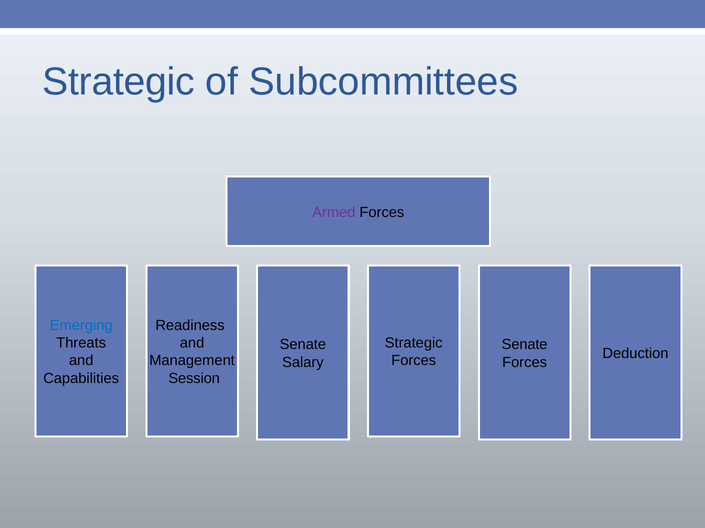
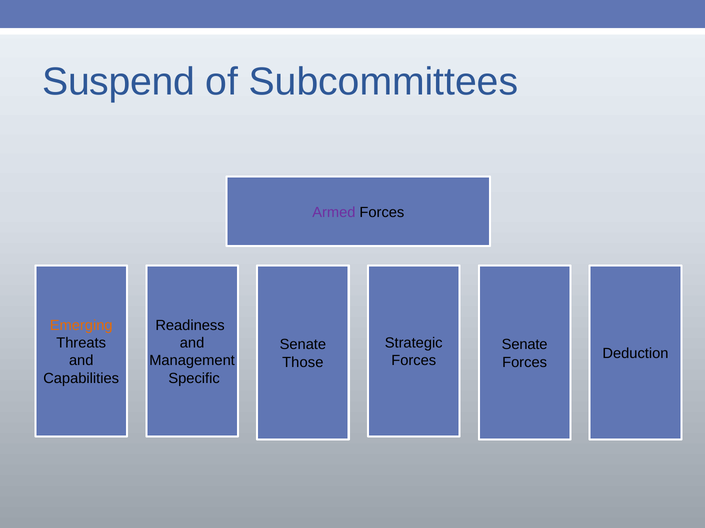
Strategic: Strategic -> Suspend (119, 82)
Emerging colour: blue -> orange (81, 326)
Salary: Salary -> Those (303, 363)
Session: Session -> Specific (194, 379)
